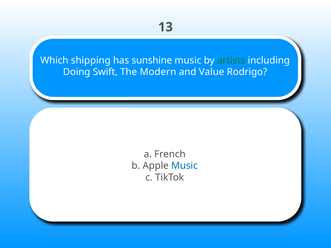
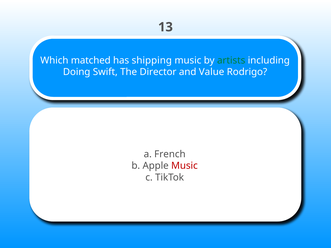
shipping: shipping -> matched (91, 60)
sunshine: sunshine -> shipping (152, 60)
Modern: Modern -> Director (158, 72)
Music colour: blue -> red (184, 166)
